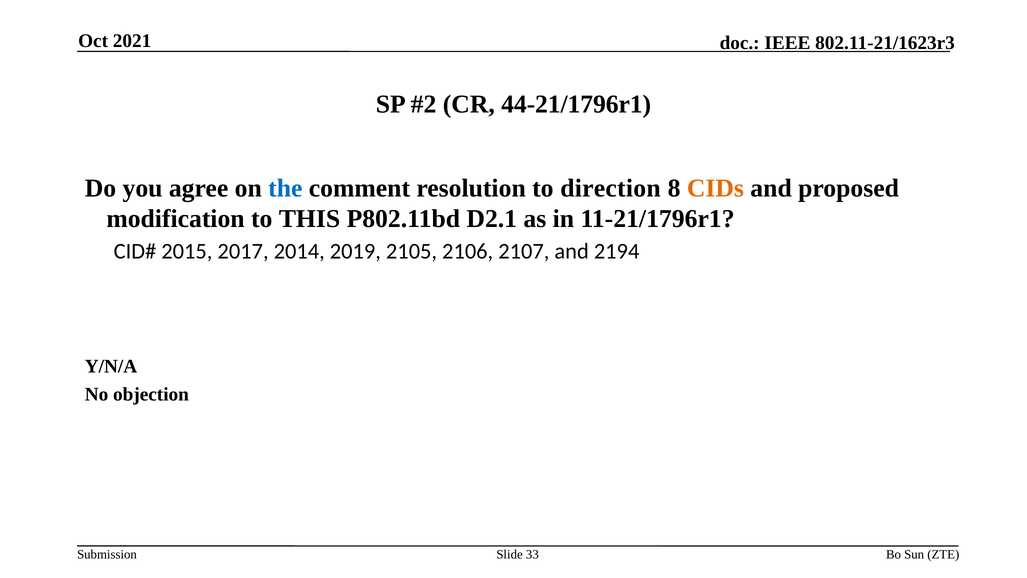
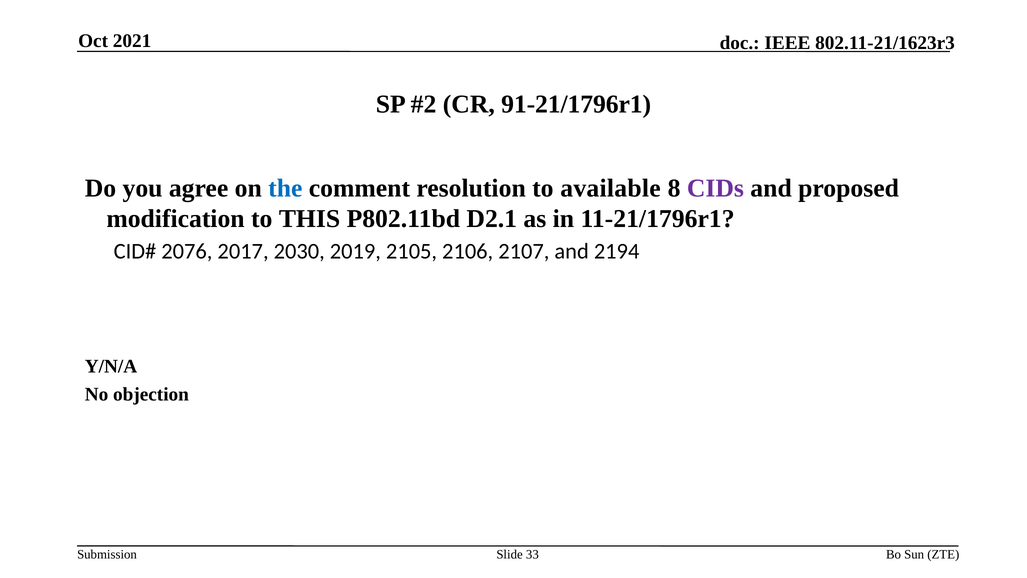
44-21/1796r1: 44-21/1796r1 -> 91-21/1796r1 (576, 104)
direction: direction -> available (610, 188)
CIDs colour: orange -> purple (715, 188)
2015: 2015 -> 2076 (187, 251)
2014: 2014 -> 2030 (299, 251)
